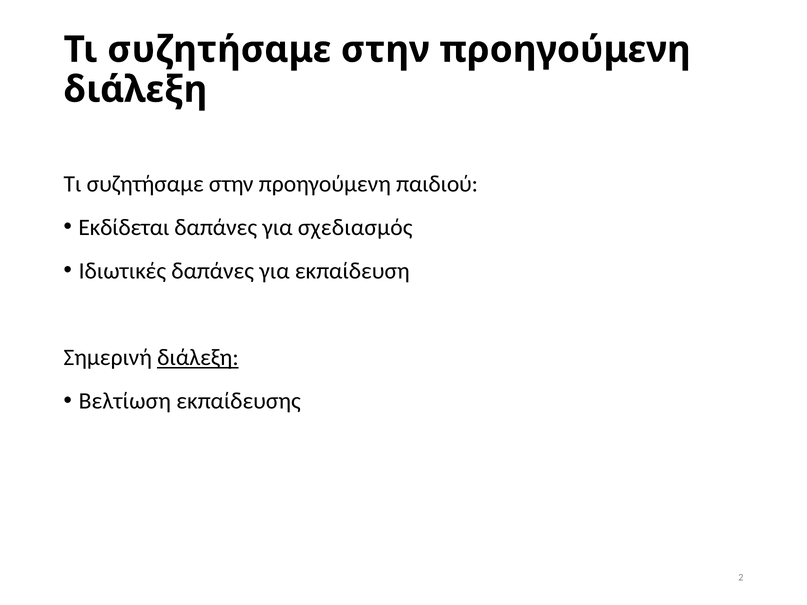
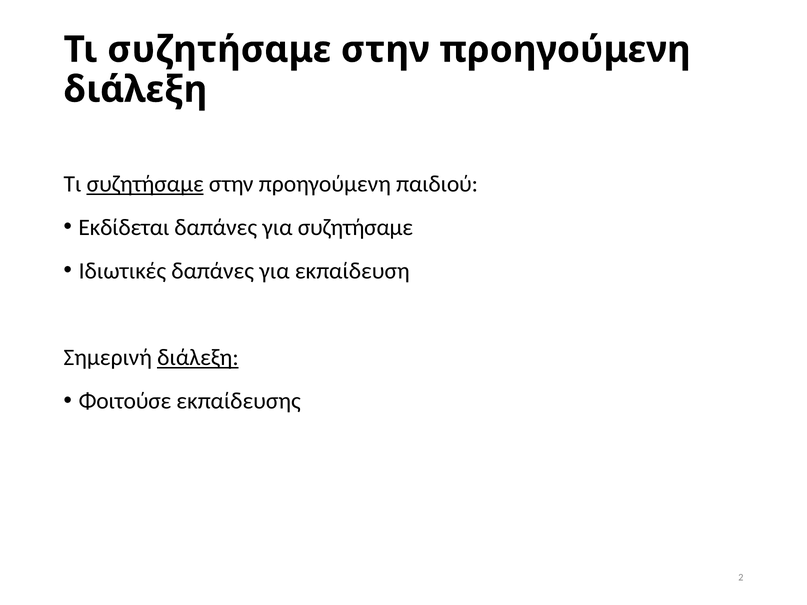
συζητήσαμε underline: none -> present (145, 184)
για σχεδιασμός: σχεδιασμός -> συζητήσαμε (355, 228)
Βελτίωση: Βελτίωση -> Φοιτούσε (125, 401)
